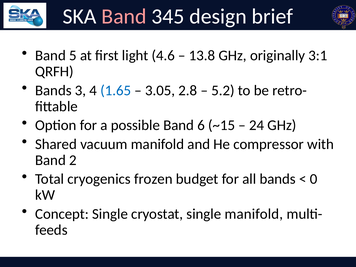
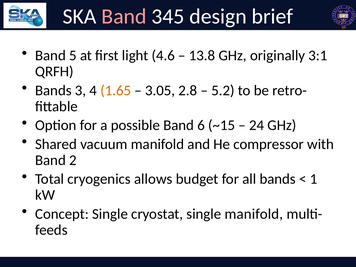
1.65 colour: blue -> orange (116, 90)
frozen: frozen -> allows (153, 179)
0: 0 -> 1 (314, 179)
